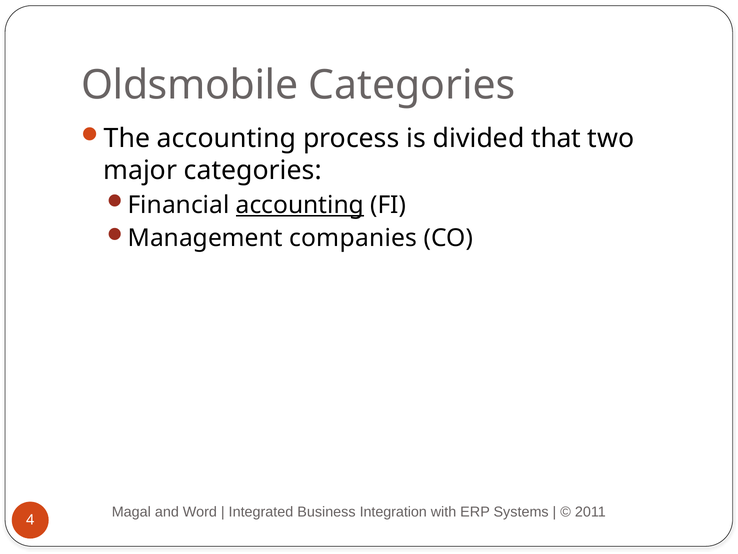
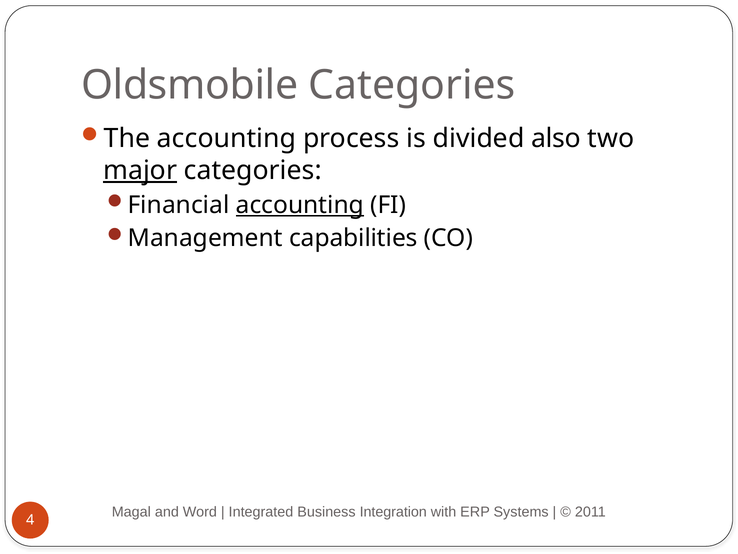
that: that -> also (556, 138)
major underline: none -> present (140, 170)
companies: companies -> capabilities (353, 238)
